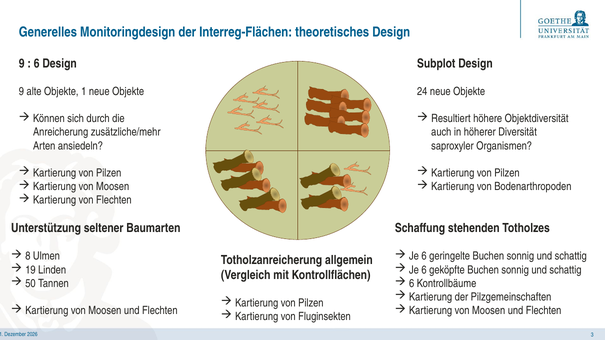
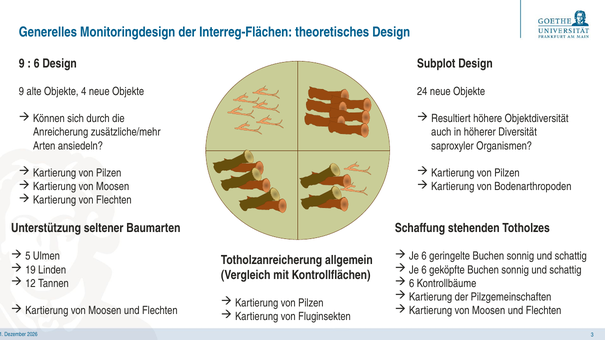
1: 1 -> 4 (84, 91)
8: 8 -> 5 (28, 256)
50: 50 -> 12 (30, 284)
